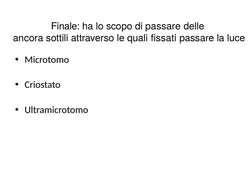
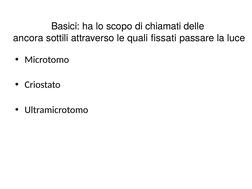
Finale: Finale -> Basici (65, 26)
di passare: passare -> chiamati (163, 26)
